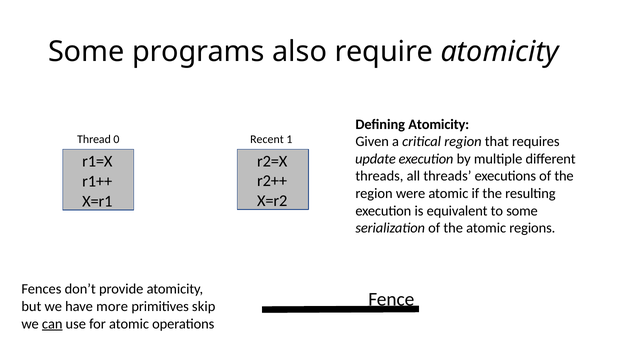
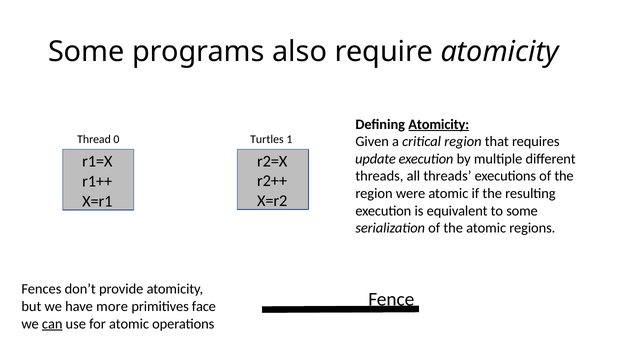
Atomicity underline: none -> present (439, 124)
Recent: Recent -> Turtles (267, 140)
skip: skip -> face (204, 307)
